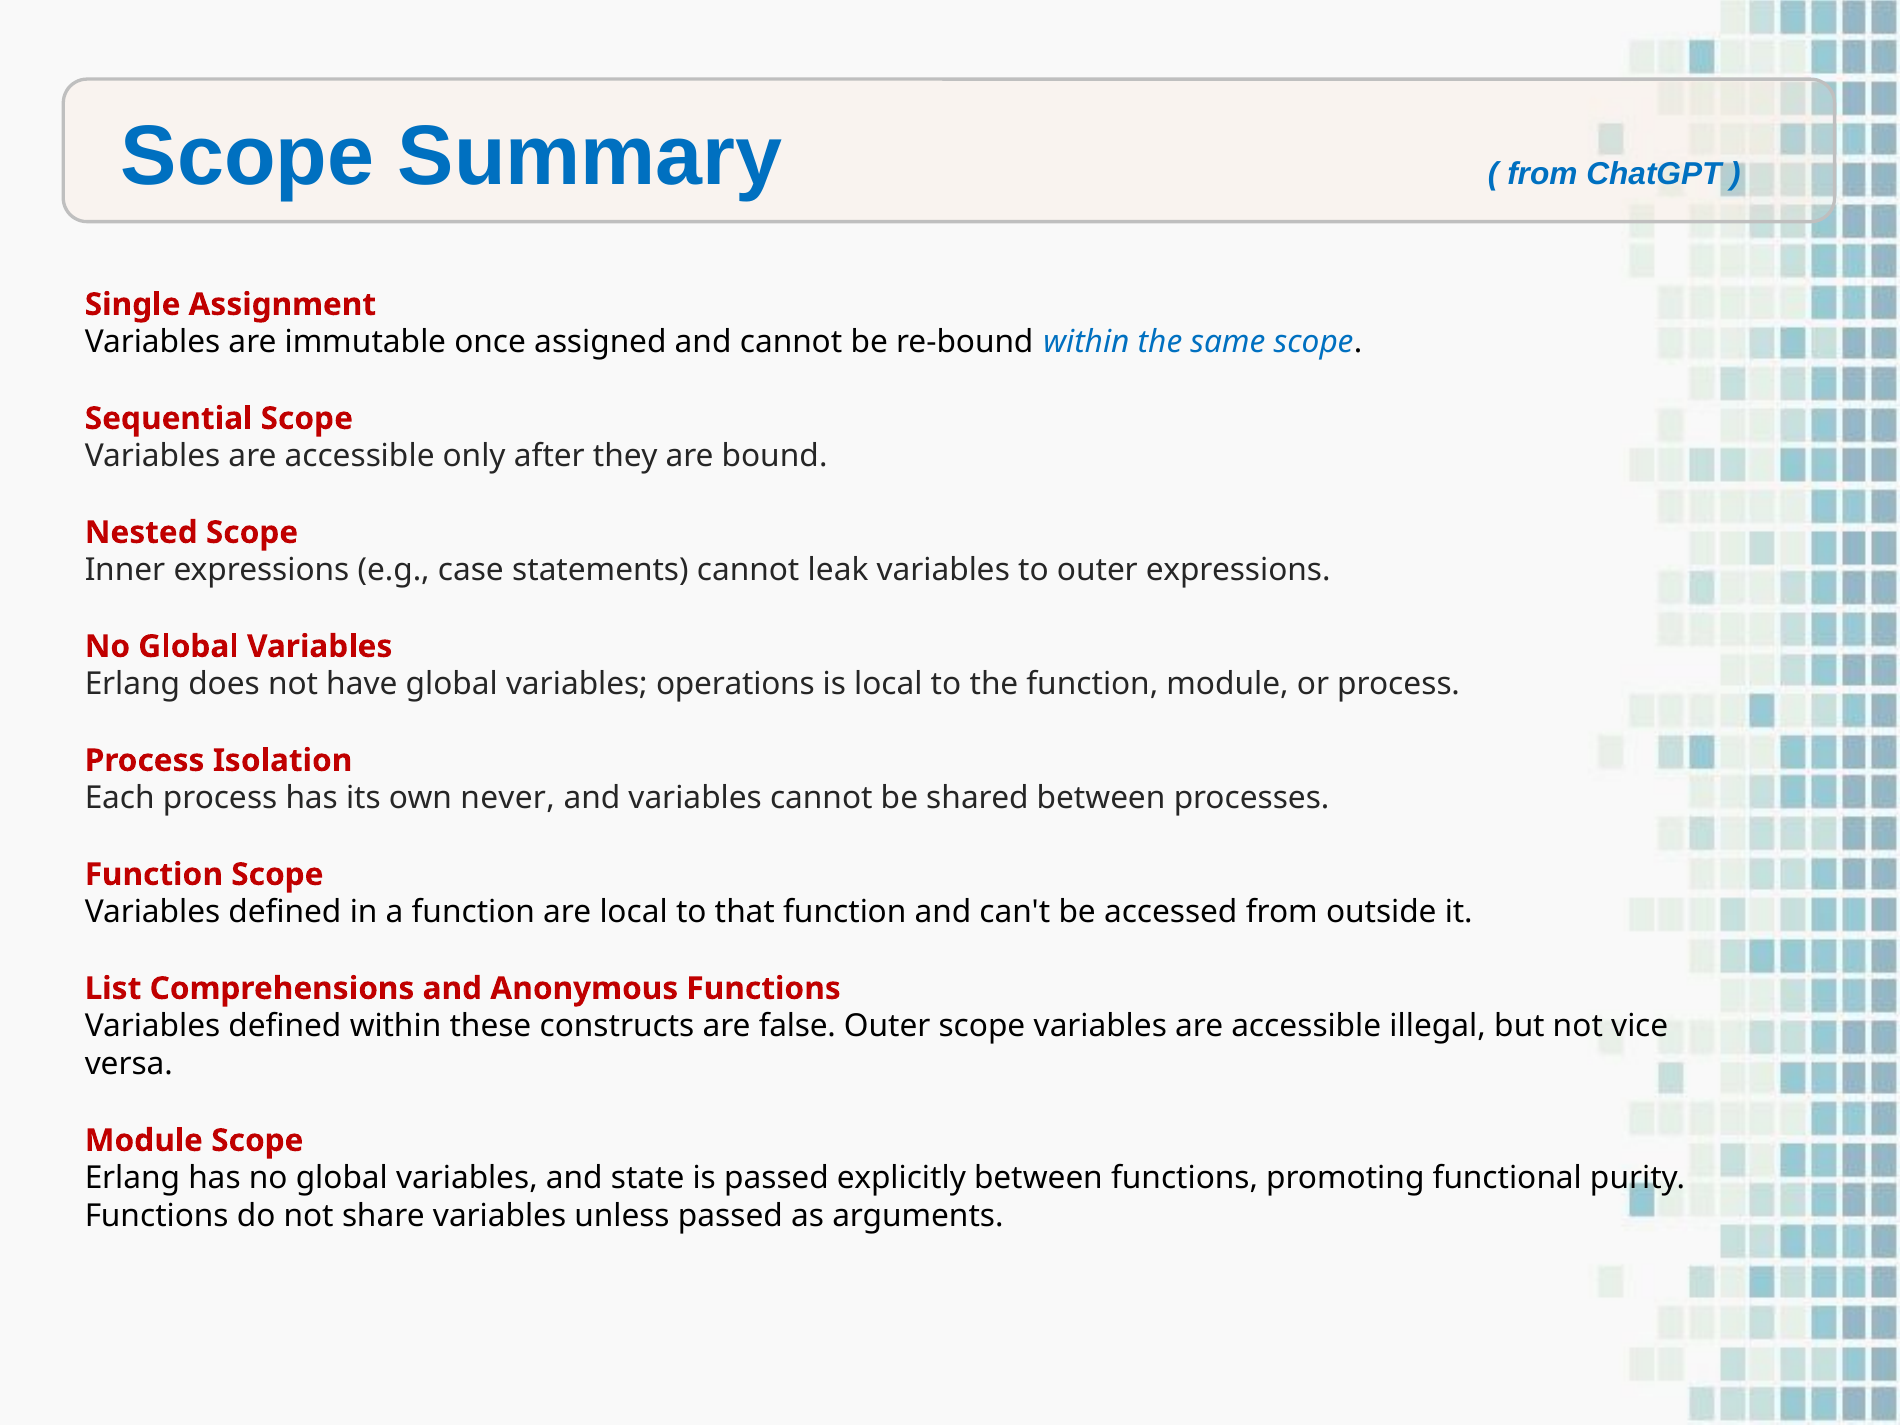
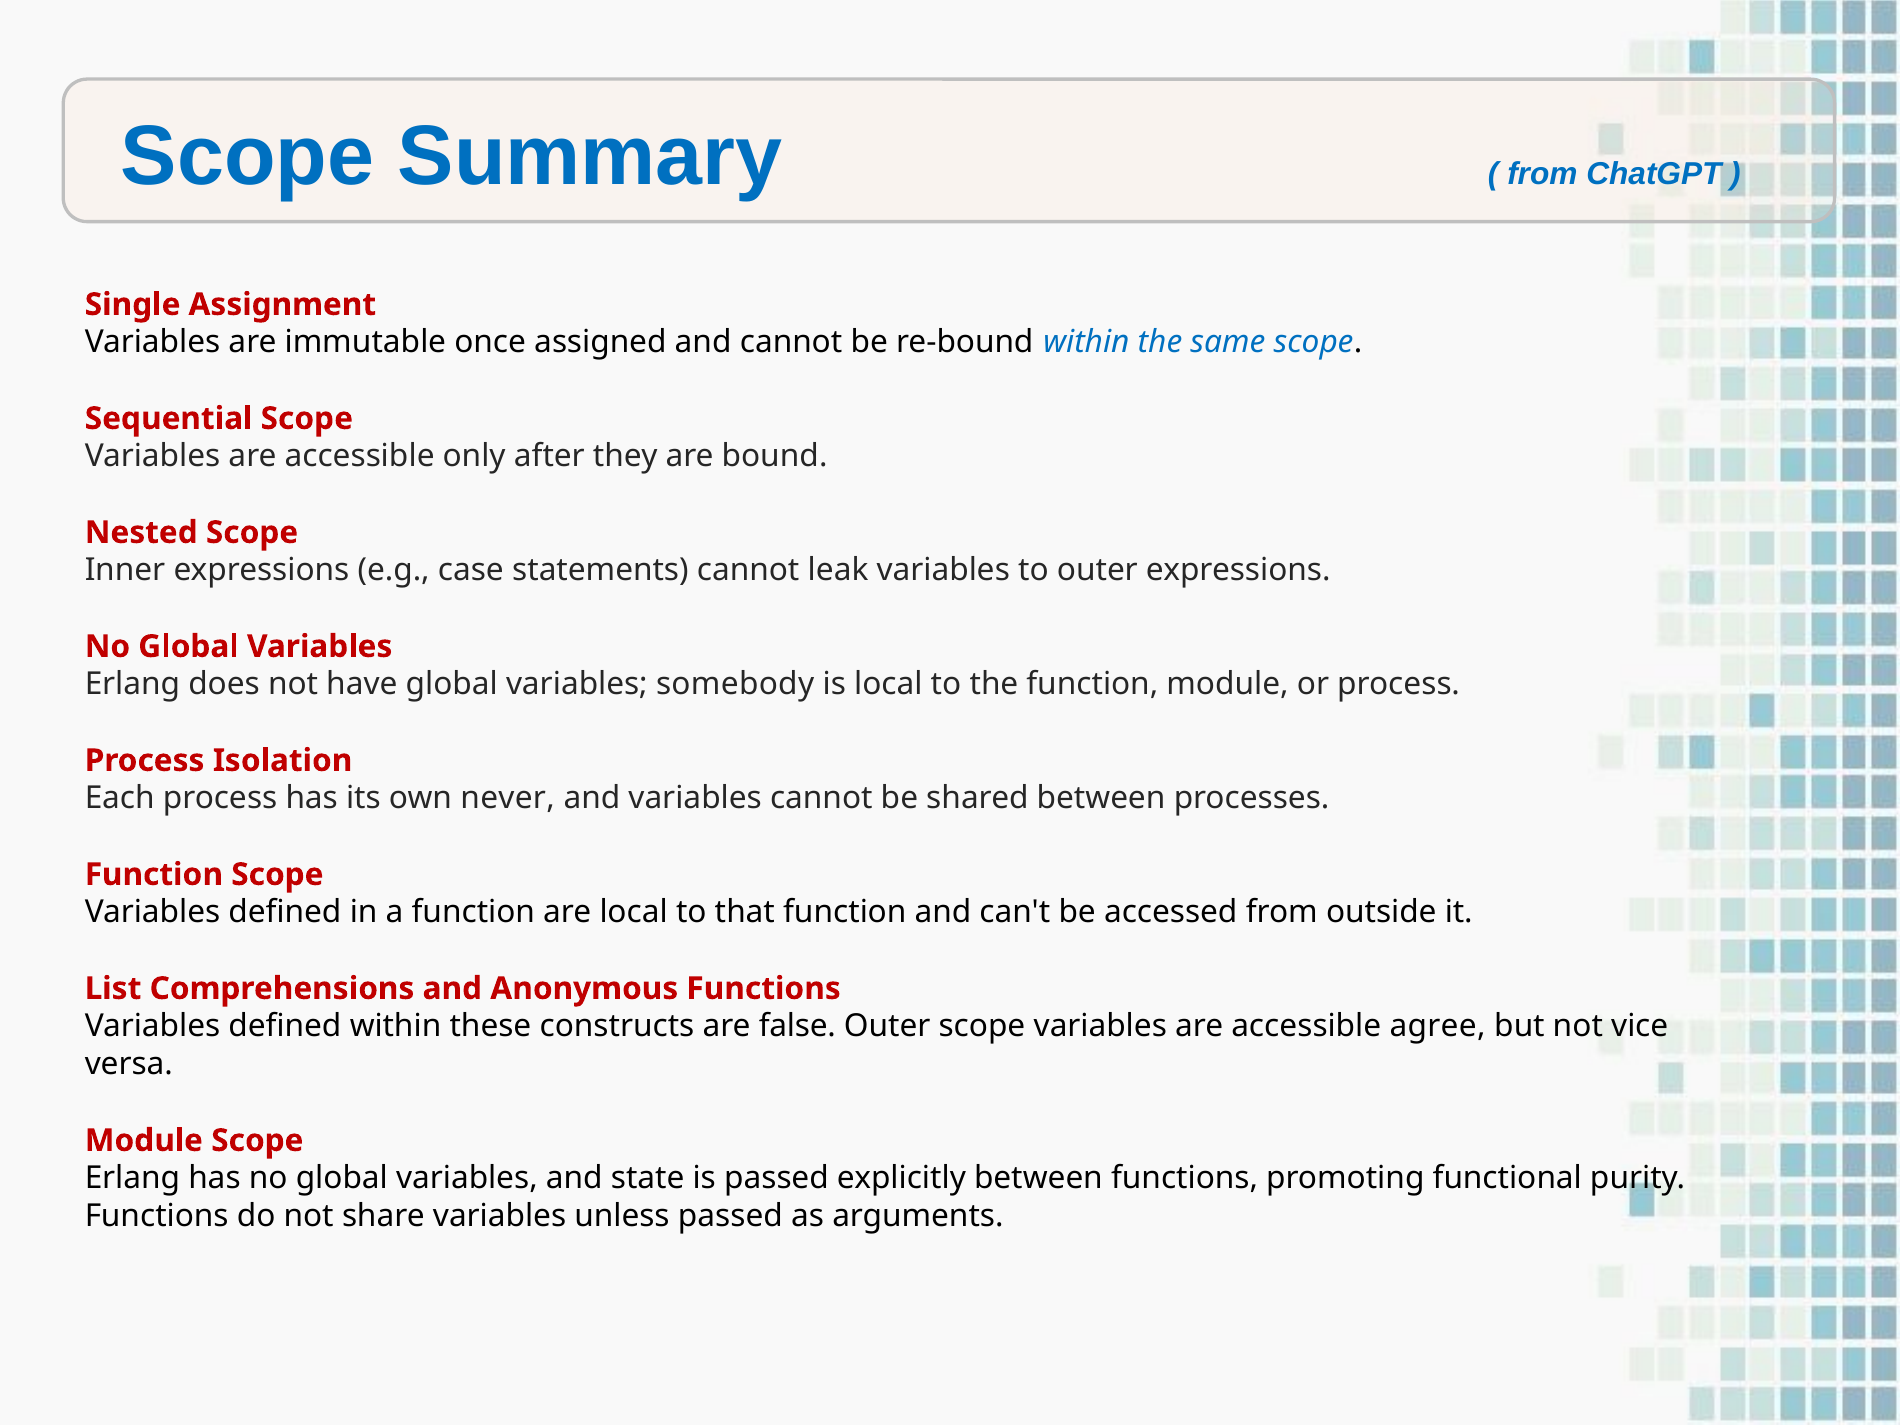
operations: operations -> somebody (735, 685)
illegal: illegal -> agree (1438, 1027)
